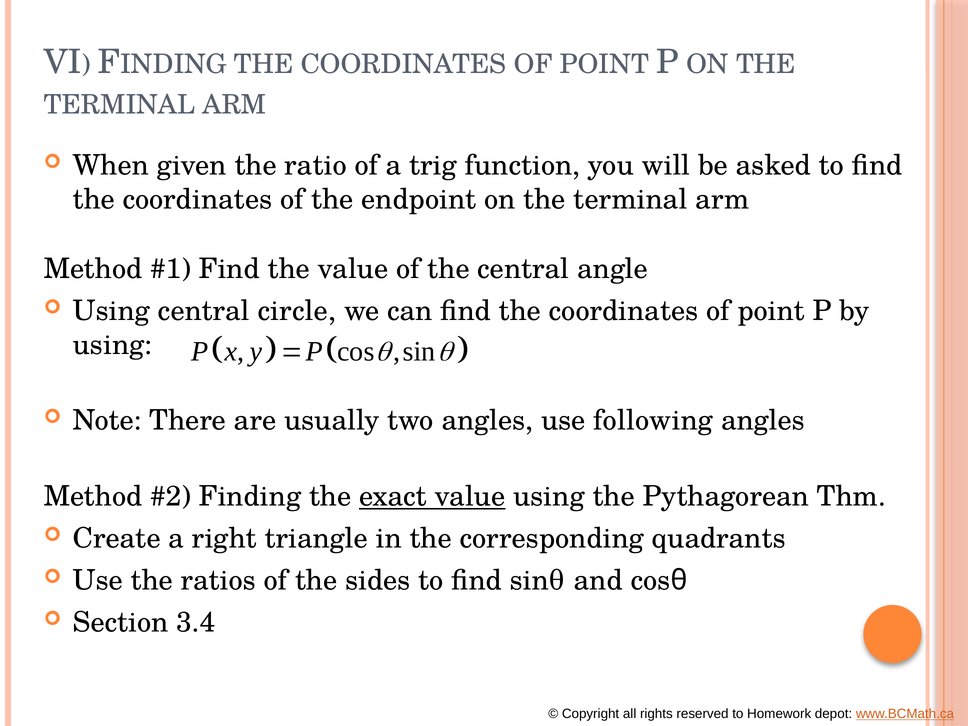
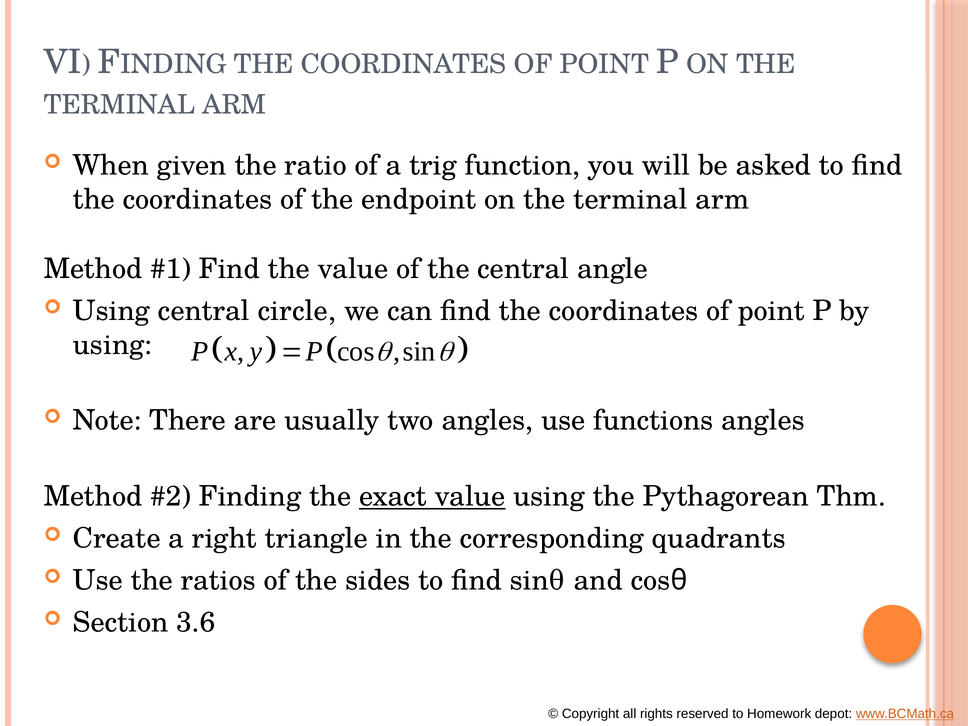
following: following -> functions (653, 421)
3.4: 3.4 -> 3.6 (196, 622)
